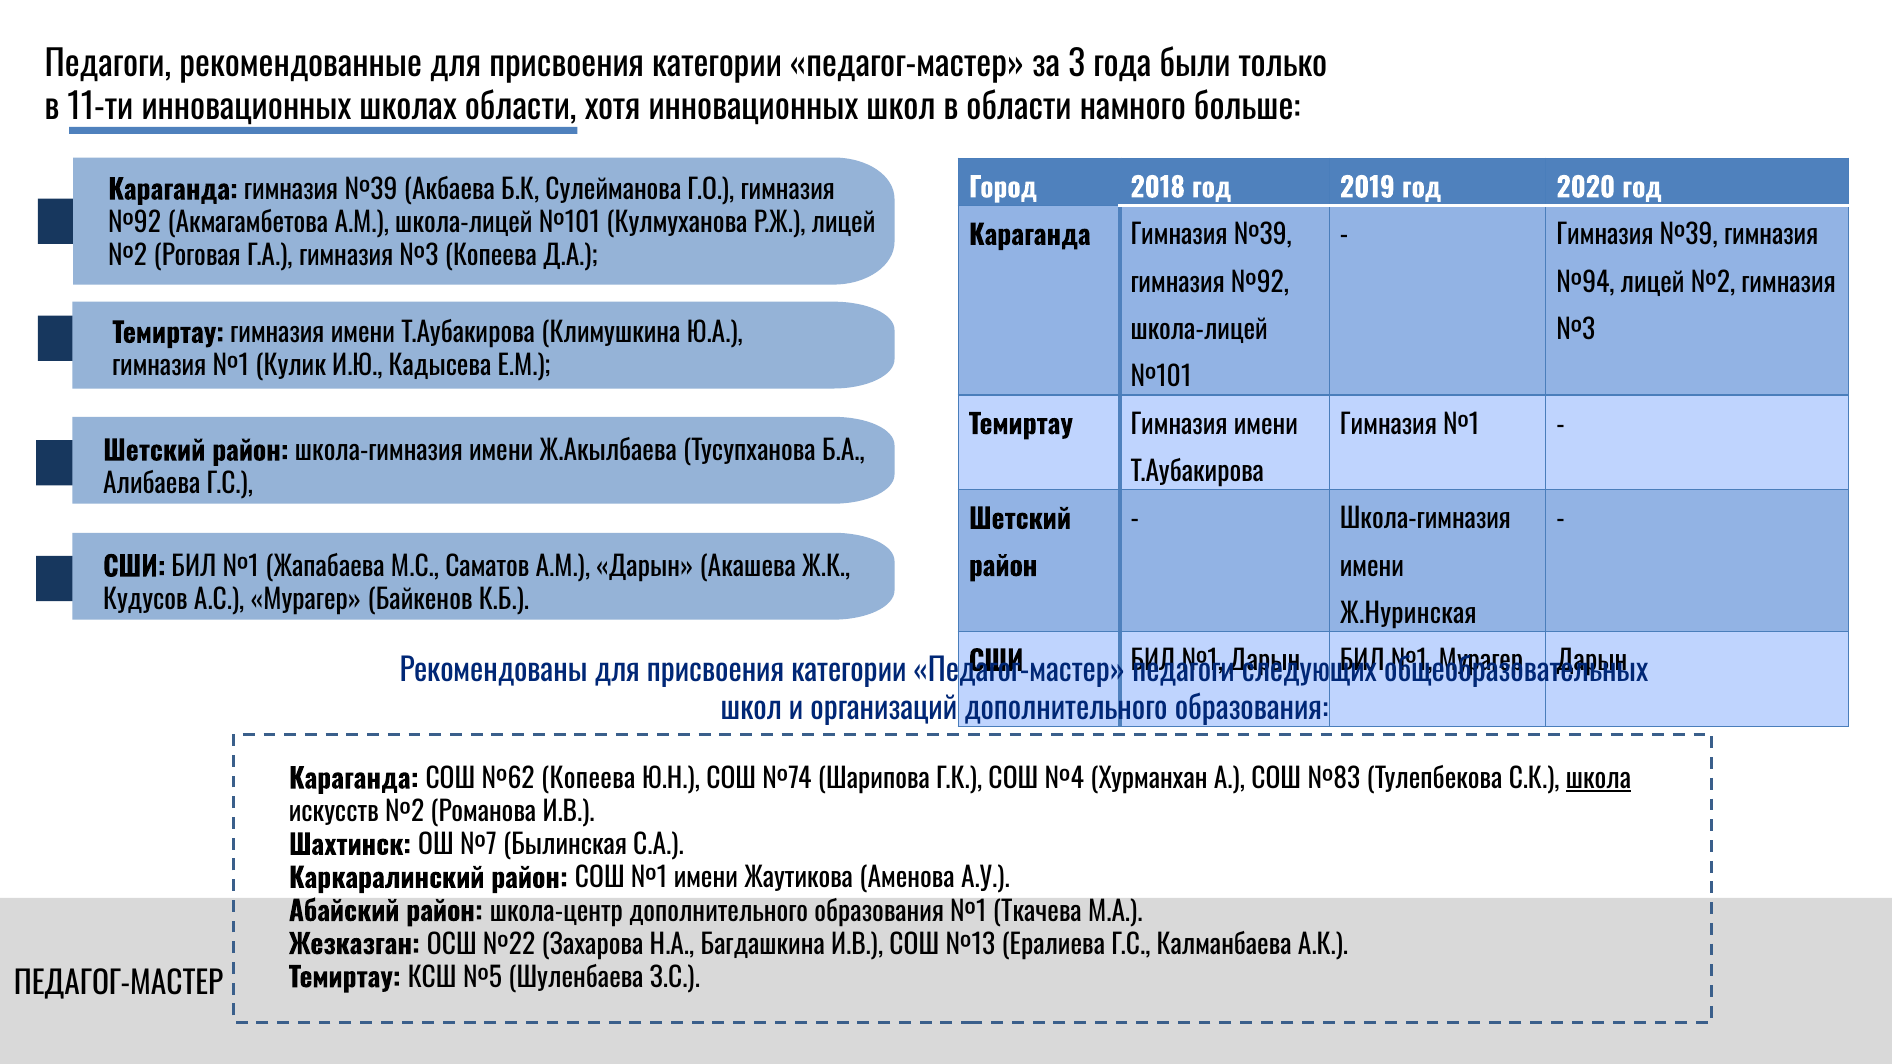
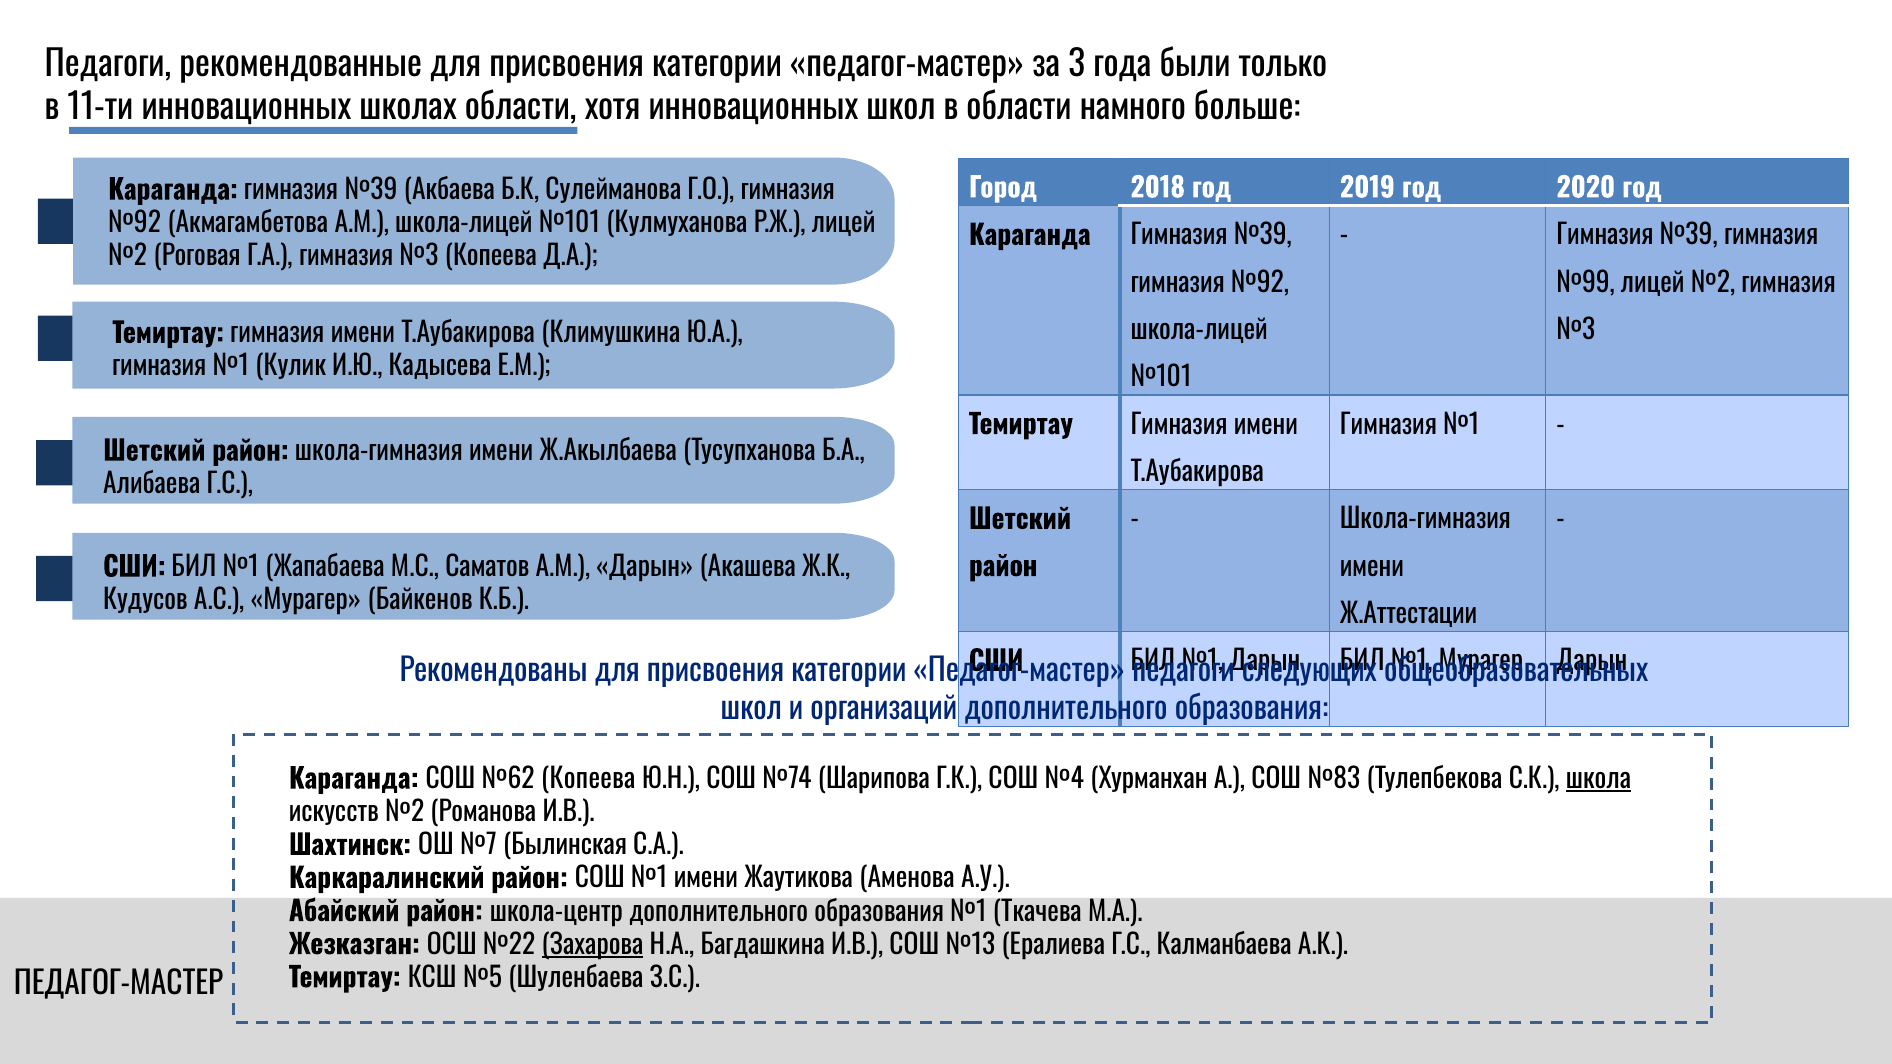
№94: №94 -> №99 (1586, 283)
Ж.Нуринская: Ж.Нуринская -> Ж.Аттестации (1409, 614)
Захарова underline: none -> present (593, 945)
